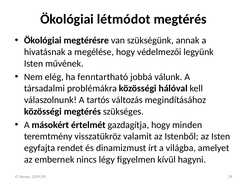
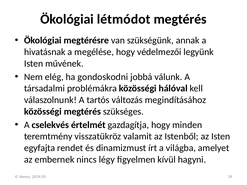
fenntartható: fenntartható -> gondoskodni (103, 77)
másokért: másokért -> cselekvés (50, 125)
